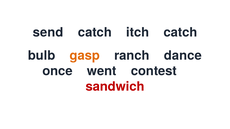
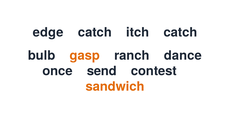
send: send -> edge (48, 32)
went: went -> send (102, 71)
sandwich colour: red -> orange (115, 87)
